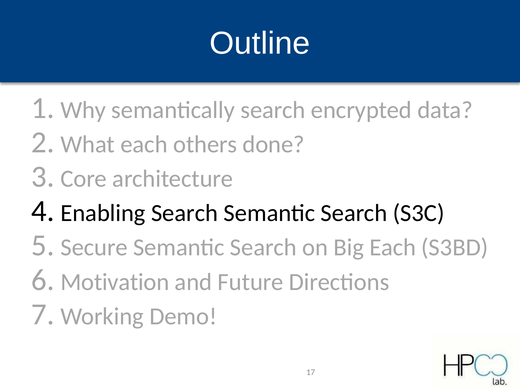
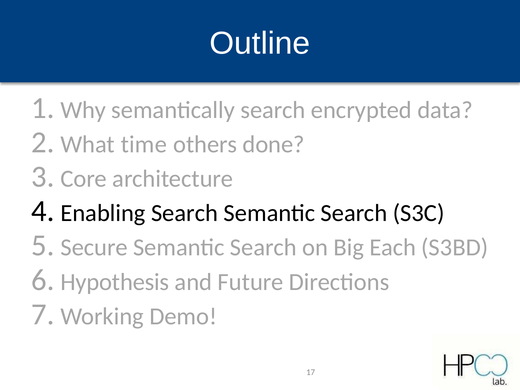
What each: each -> time (144, 144)
Motivation: Motivation -> Hypothesis (115, 282)
